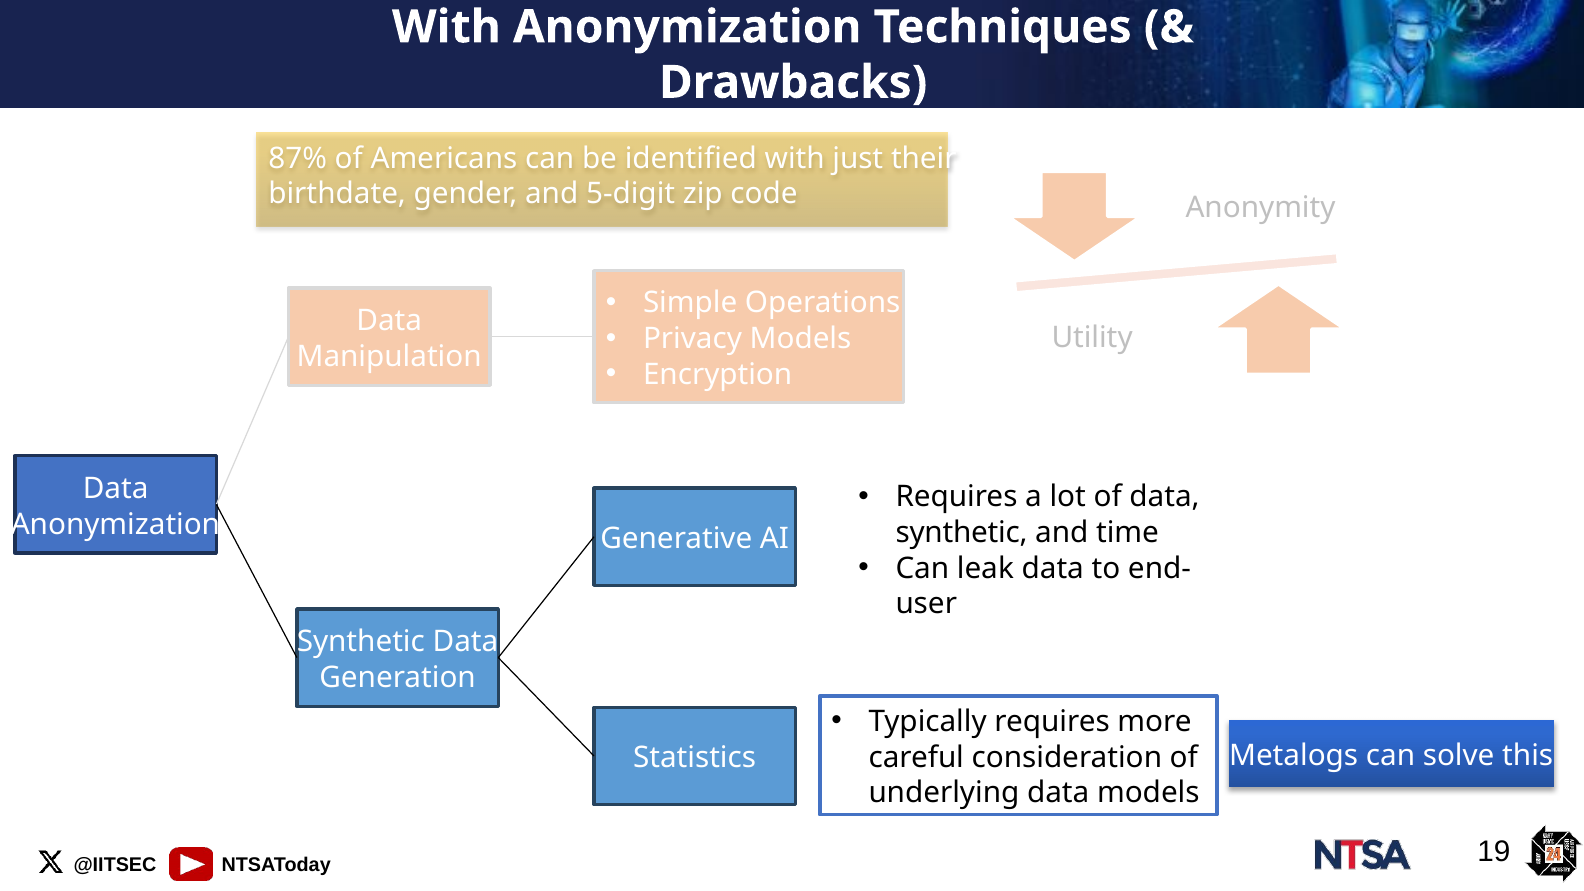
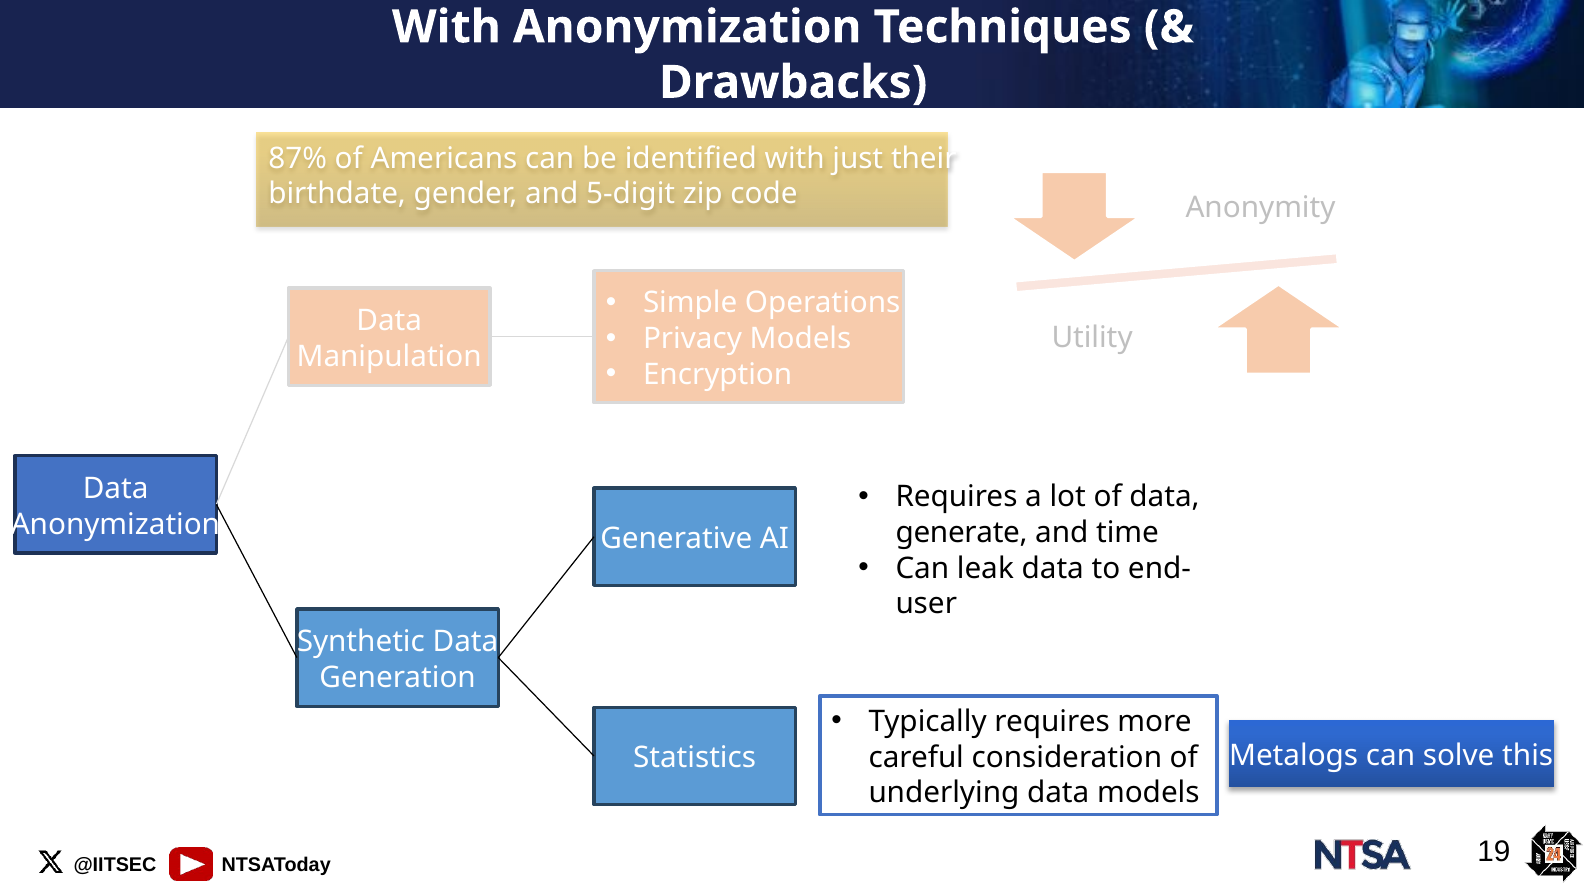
synthetic: synthetic -> generate (962, 533)
